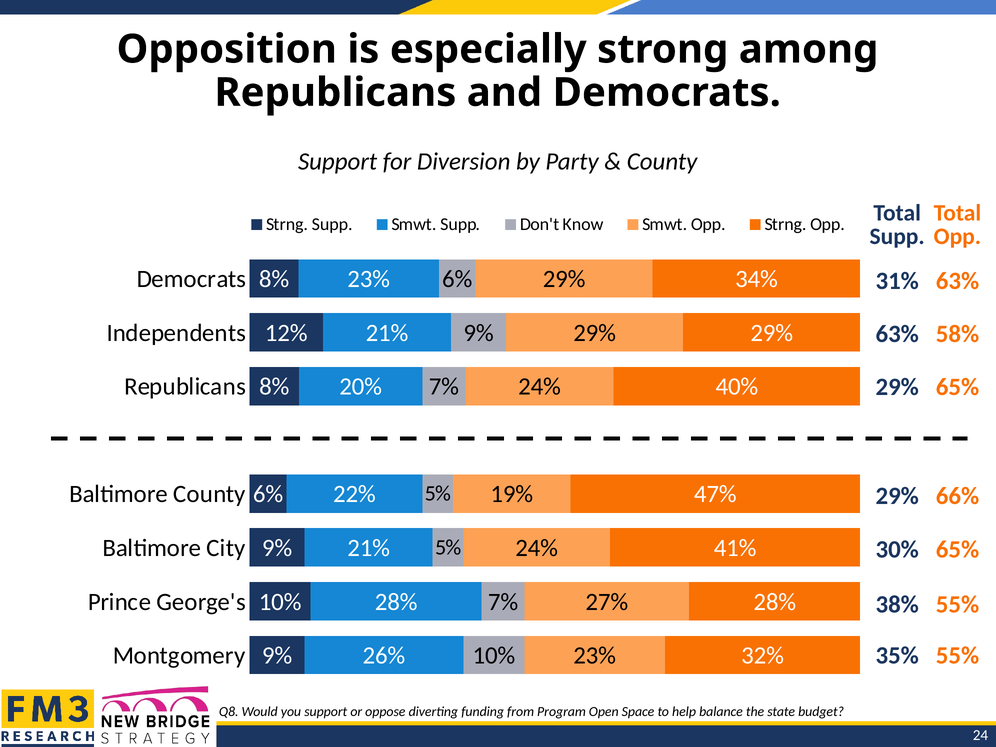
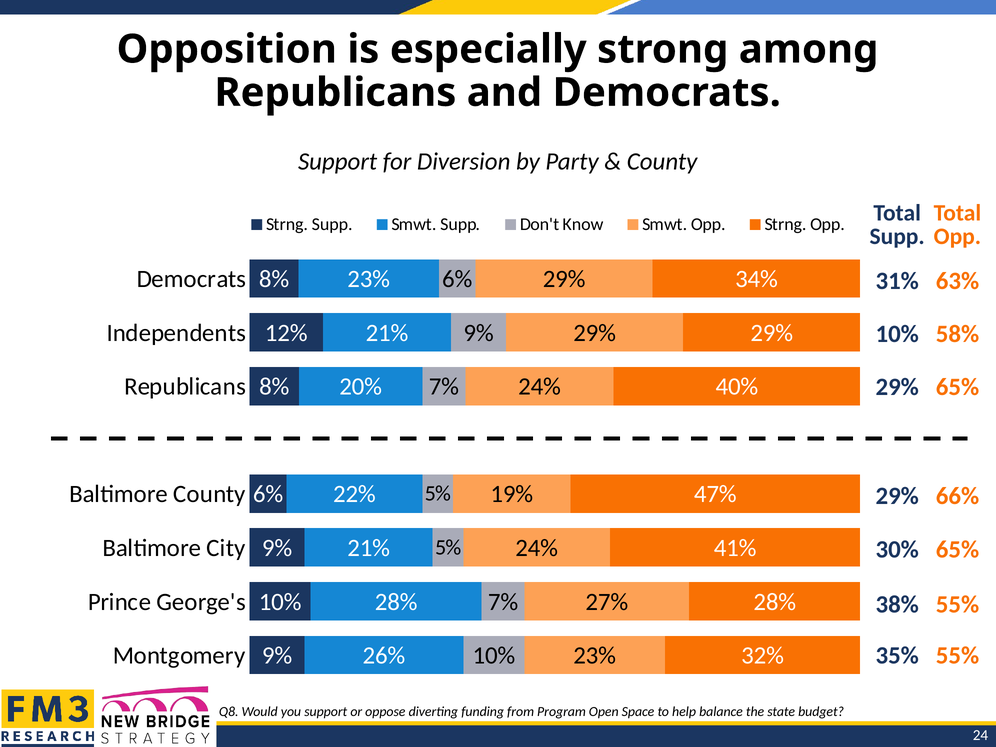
63%: 63% -> 10% (897, 334)
